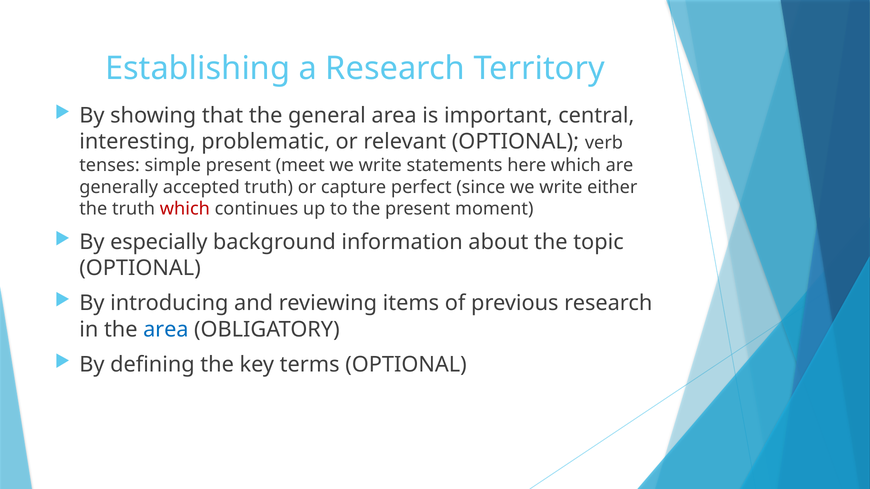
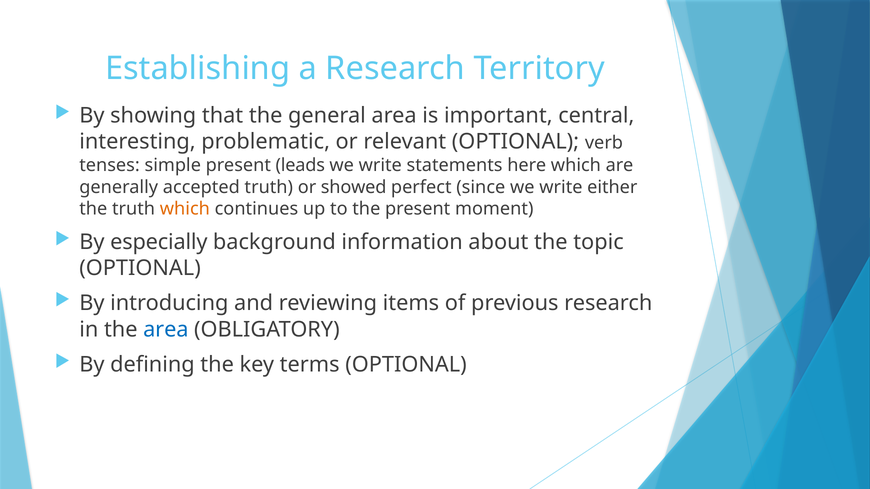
meet: meet -> leads (300, 165)
capture: capture -> showed (354, 187)
which colour: red -> orange (185, 209)
